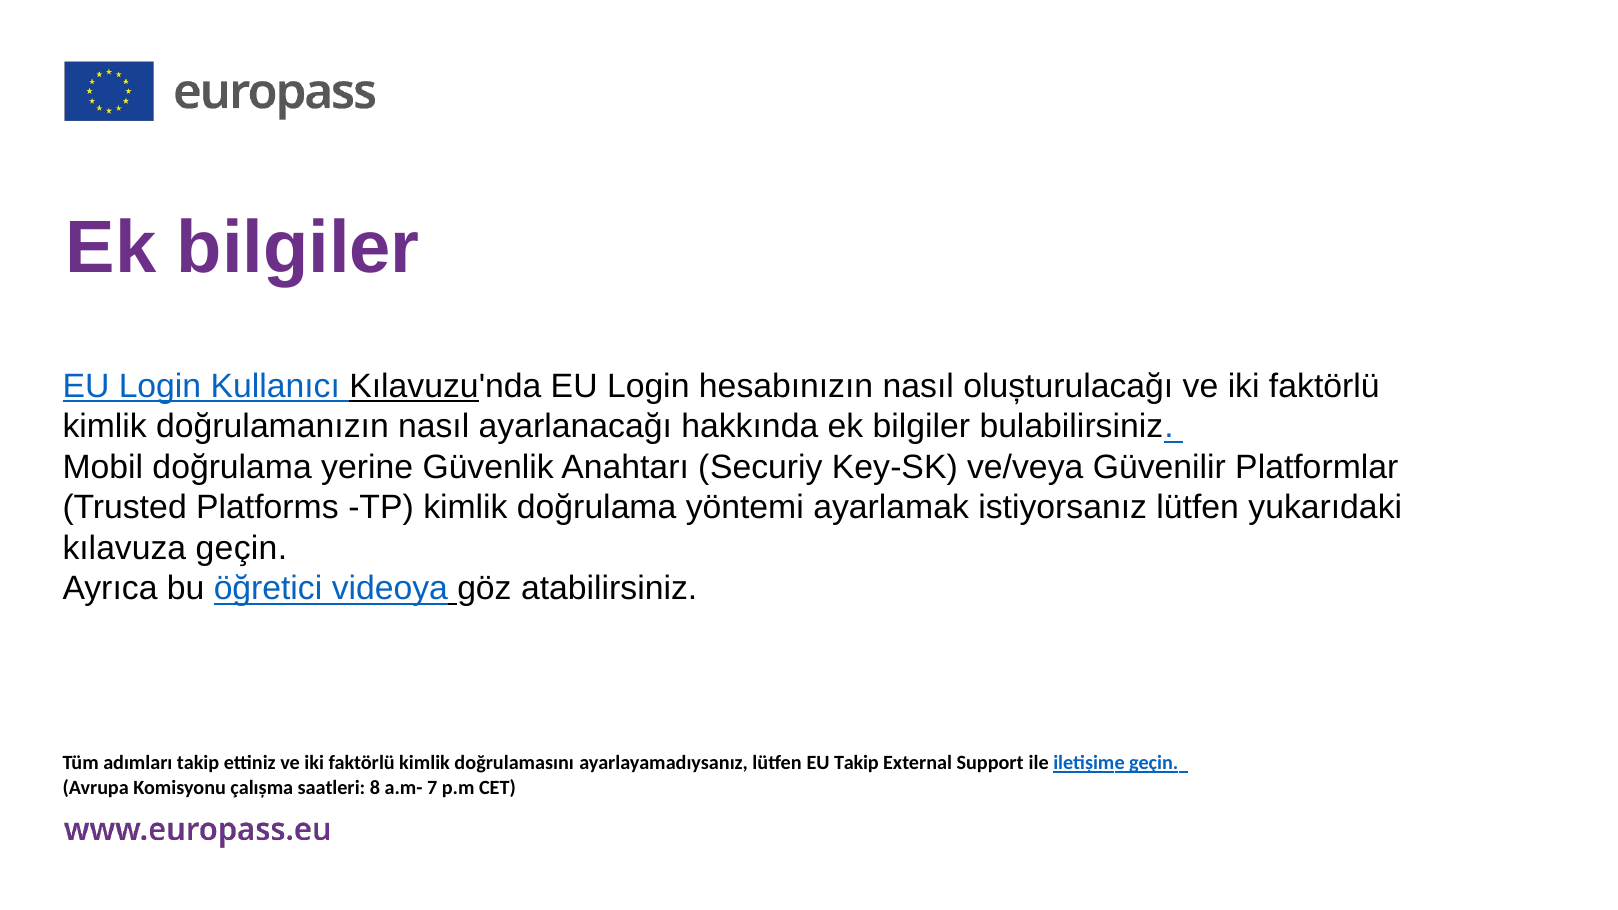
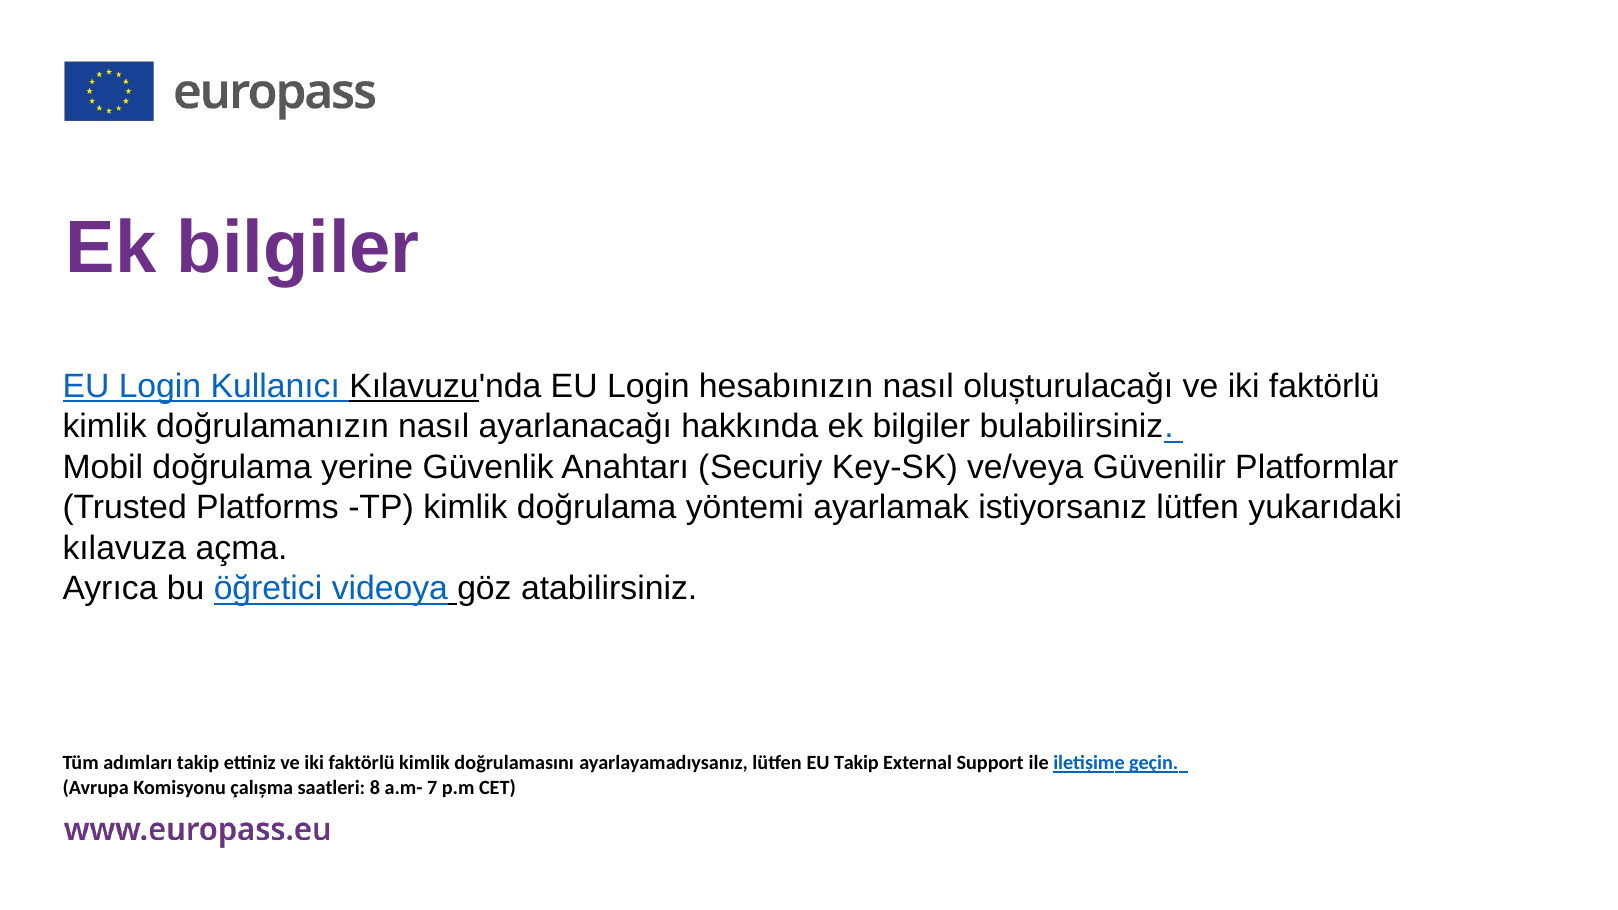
kılavuza geçin: geçin -> açma (242, 548)
